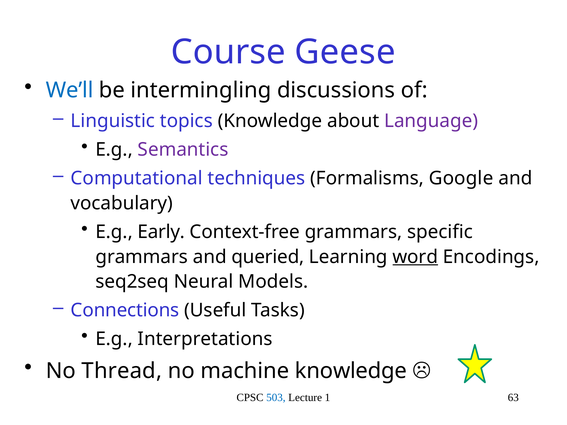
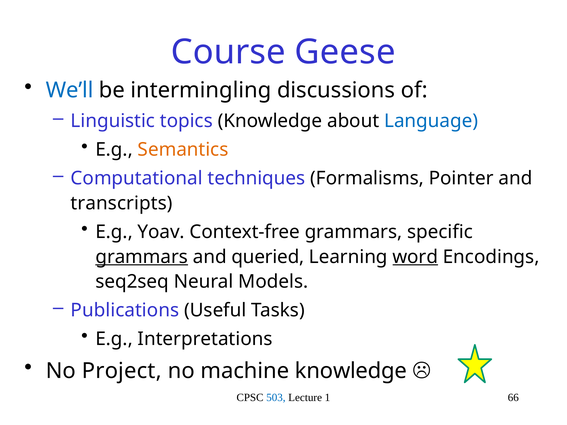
Language colour: purple -> blue (431, 121)
Semantics colour: purple -> orange (183, 150)
Google: Google -> Pointer (461, 178)
vocabulary: vocabulary -> transcripts (122, 203)
Early: Early -> Yoav (161, 232)
grammars underline: none -> present (142, 257)
Connections: Connections -> Publications (125, 311)
Thread: Thread -> Project (122, 371)
63: 63 -> 66 (513, 398)
